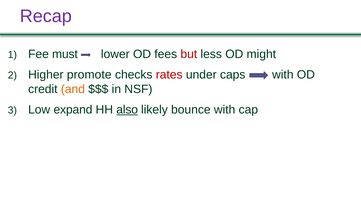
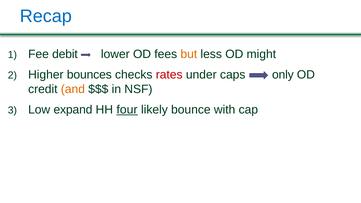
Recap colour: purple -> blue (46, 16)
must: must -> debit (65, 54)
but colour: red -> orange (189, 54)
promote: promote -> bounces (89, 75)
caps with: with -> only (283, 75)
also: also -> four (127, 110)
